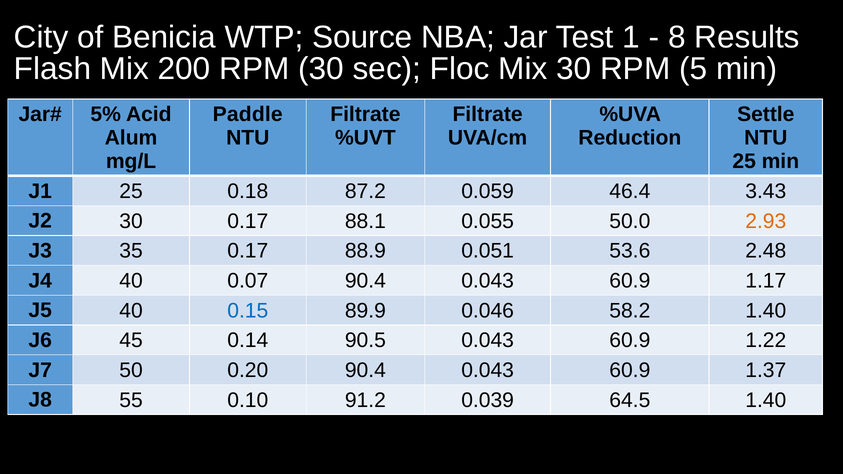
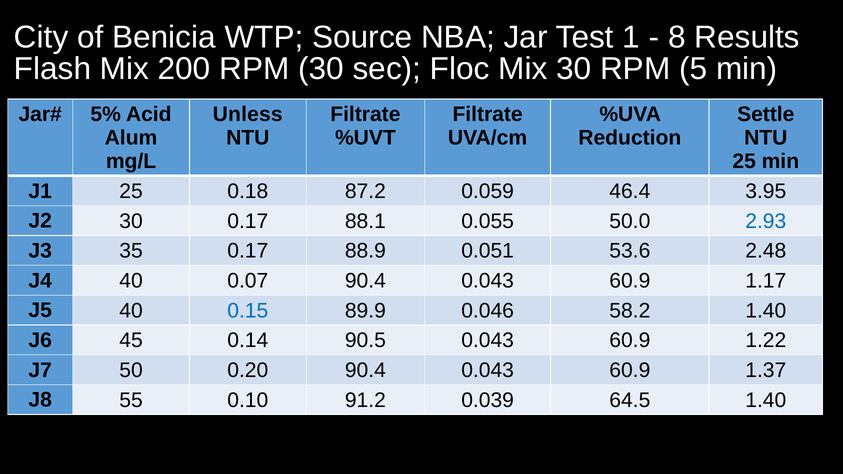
Paddle: Paddle -> Unless (248, 114)
3.43: 3.43 -> 3.95 (766, 191)
2.93 colour: orange -> blue (766, 221)
